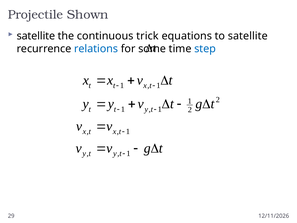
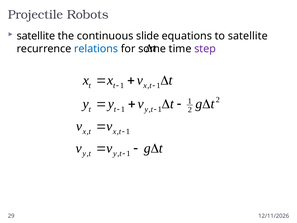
Shown: Shown -> Robots (88, 15)
trick: trick -> slide (148, 36)
step colour: blue -> purple (205, 49)
